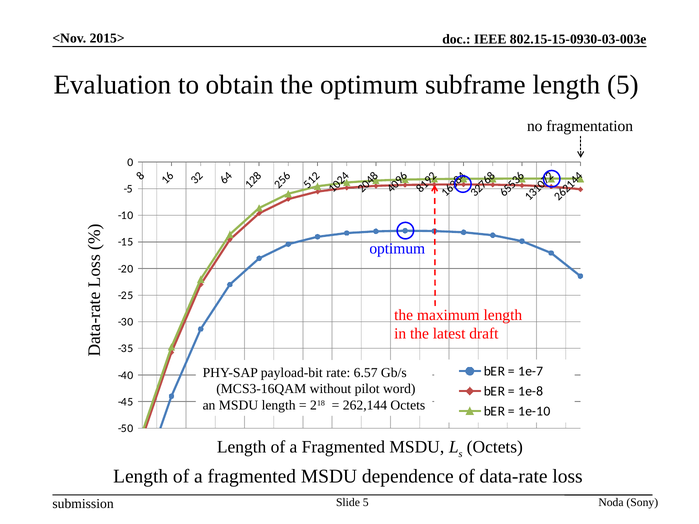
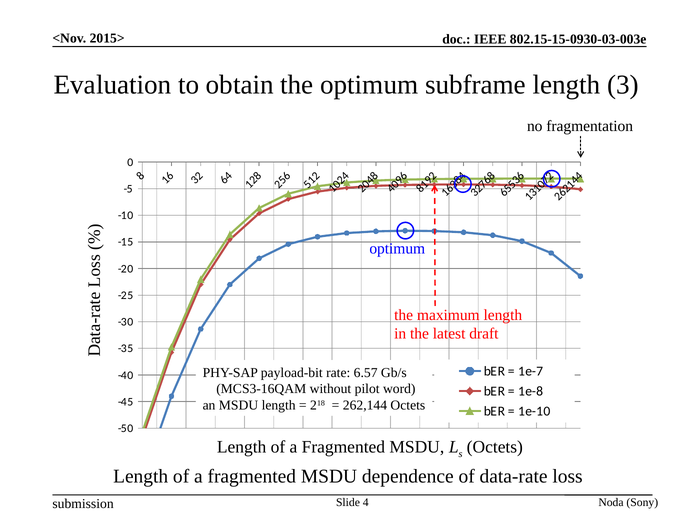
length 5: 5 -> 3 (623, 85)
Slide 5: 5 -> 4 (366, 503)
